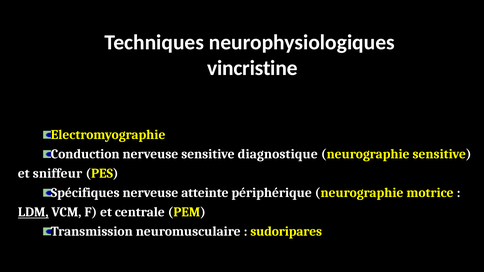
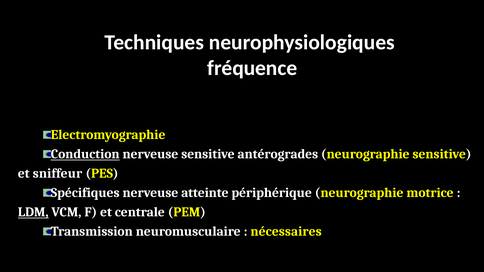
vincristine: vincristine -> fréquence (252, 68)
Conduction underline: none -> present (85, 154)
diagnostique: diagnostique -> antérogrades (278, 154)
sudoripares: sudoripares -> nécessaires (286, 232)
